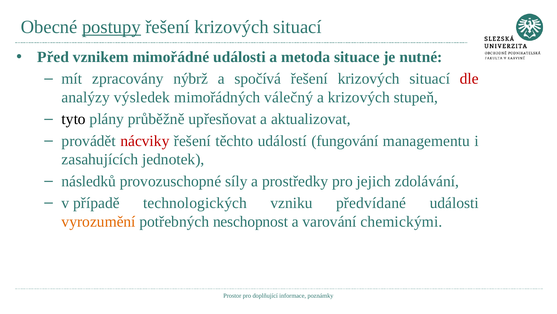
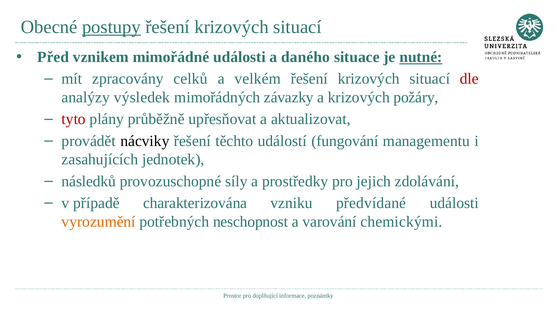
metoda: metoda -> daného (306, 57)
nutné underline: none -> present (421, 57)
nýbrž: nýbrž -> celků (191, 79)
spočívá: spočívá -> velkém (258, 79)
válečný: válečný -> závazky (289, 97)
stupeň: stupeň -> požáry (416, 97)
tyto colour: black -> red (74, 119)
nácviky colour: red -> black (145, 141)
technologických: technologických -> charakterizována (195, 203)
